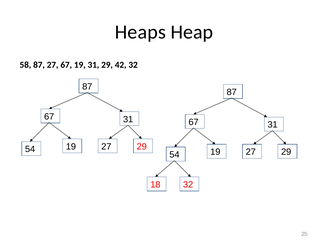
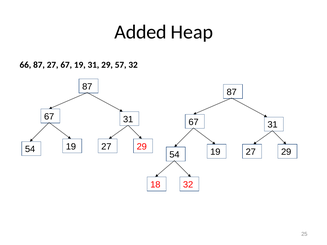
Heaps: Heaps -> Added (141, 32)
58: 58 -> 66 (25, 65)
42: 42 -> 57 (121, 65)
